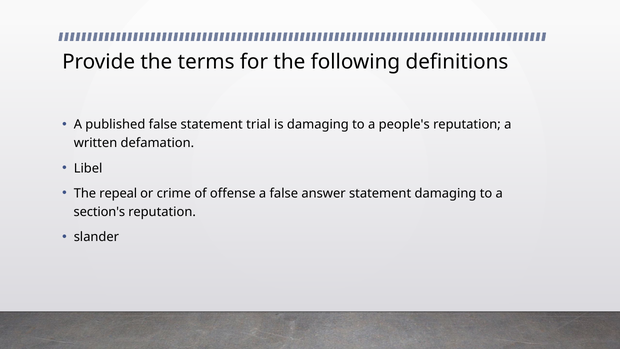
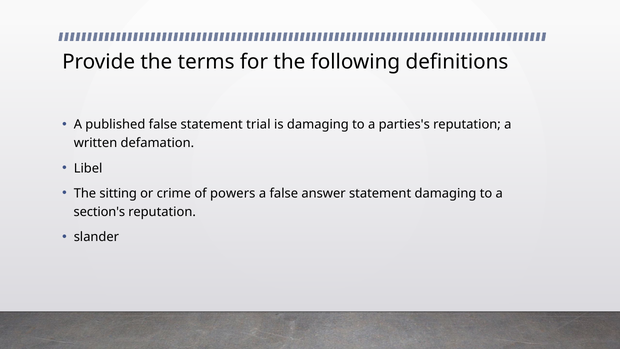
people's: people's -> parties's (404, 125)
repeal: repeal -> sitting (118, 193)
offense: offense -> powers (233, 193)
